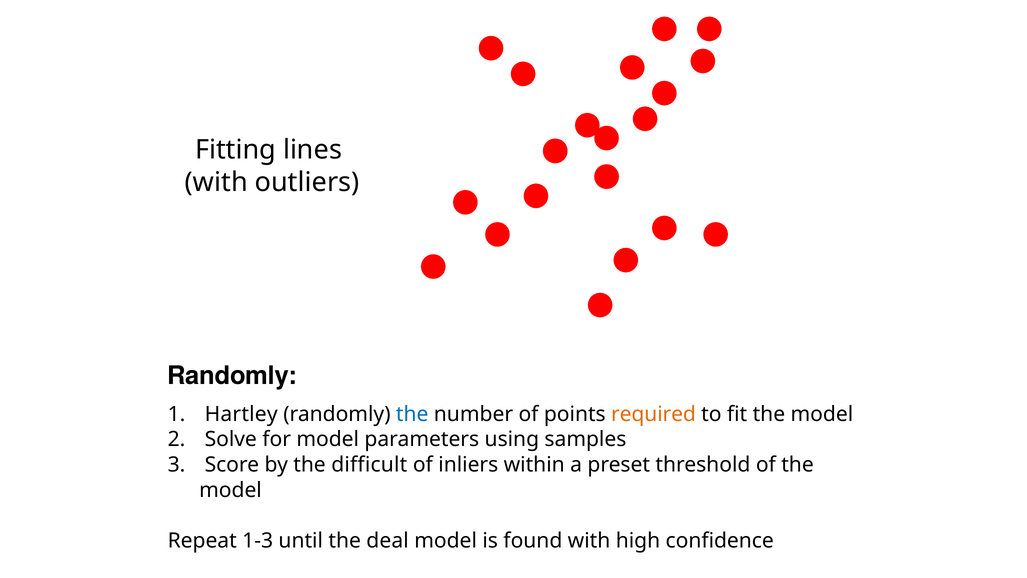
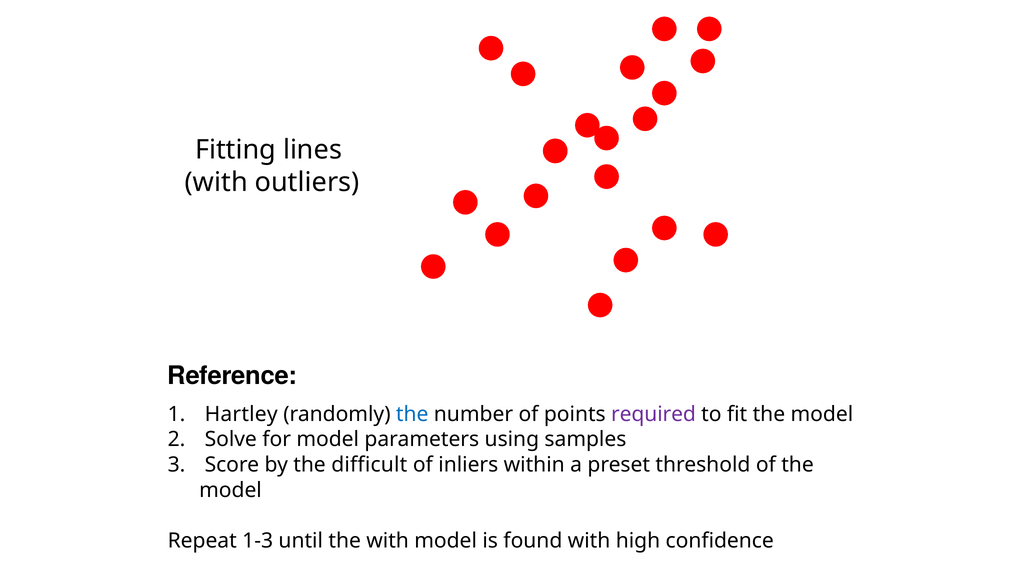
Randomly: Randomly -> Reference (232, 375)
required colour: orange -> purple (654, 414)
the deal: deal -> with (388, 540)
